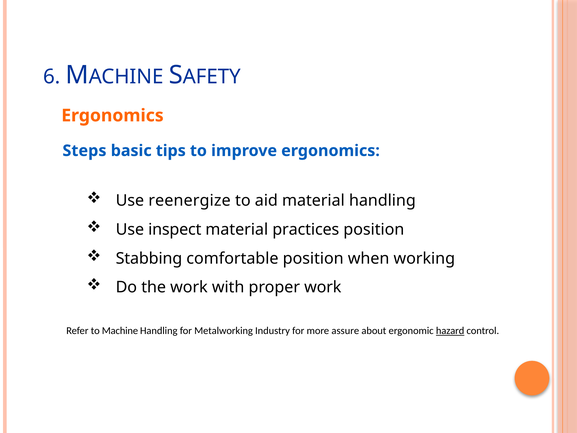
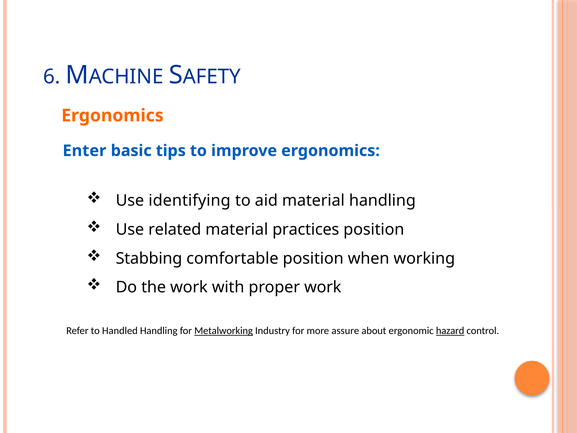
Steps: Steps -> Enter (84, 151)
reenergize: reenergize -> identifying (190, 200)
inspect: inspect -> related (175, 229)
Machine: Machine -> Handled (120, 331)
Metalworking underline: none -> present (224, 331)
